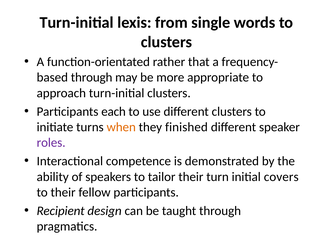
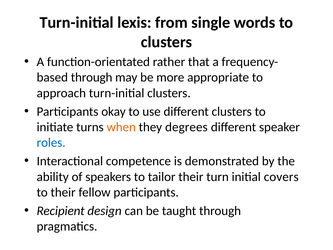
each: each -> okay (114, 111)
finished: finished -> degrees (186, 127)
roles colour: purple -> blue (51, 142)
